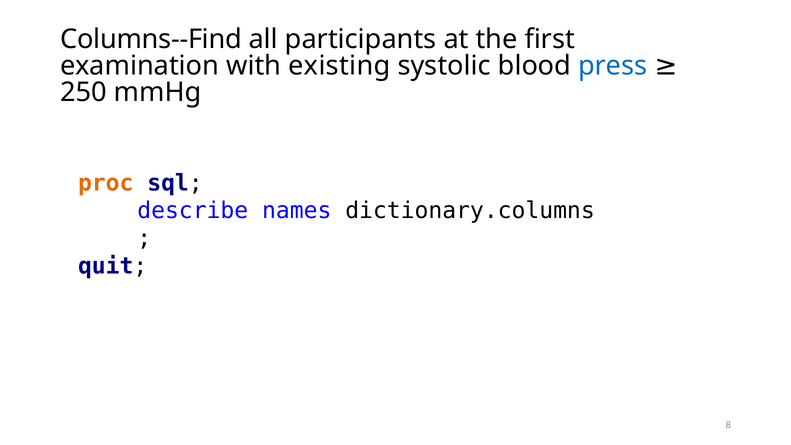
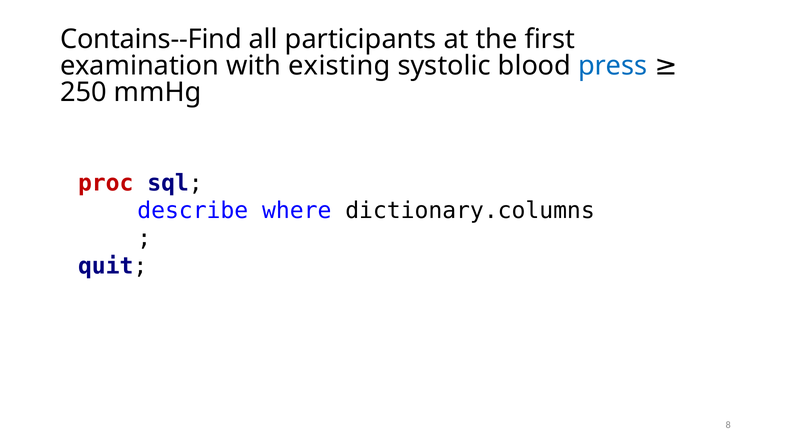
Columns--Find: Columns--Find -> Contains--Find (151, 39)
proc colour: orange -> red (106, 183)
names: names -> where (297, 211)
